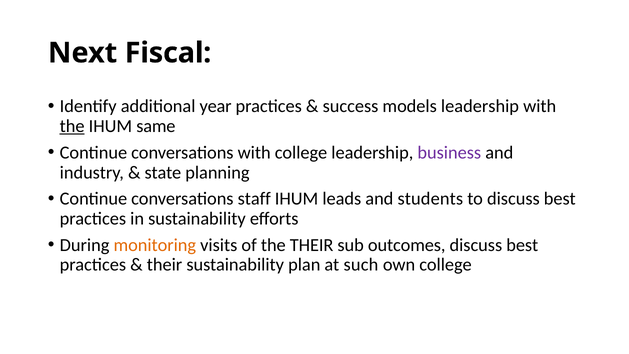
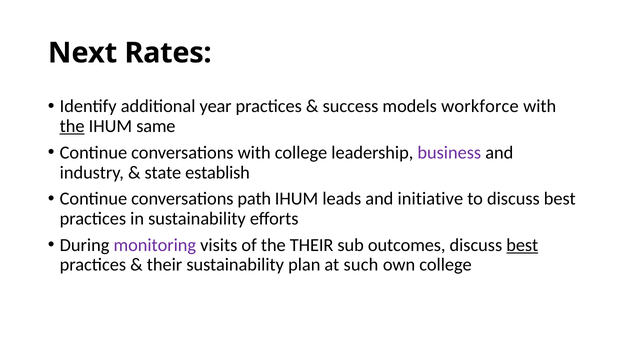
Fiscal: Fiscal -> Rates (168, 53)
models leadership: leadership -> workforce (480, 106)
planning: planning -> establish (218, 172)
staff: staff -> path (254, 199)
students: students -> initiative (430, 199)
monitoring colour: orange -> purple (155, 245)
best underline: none -> present (522, 245)
